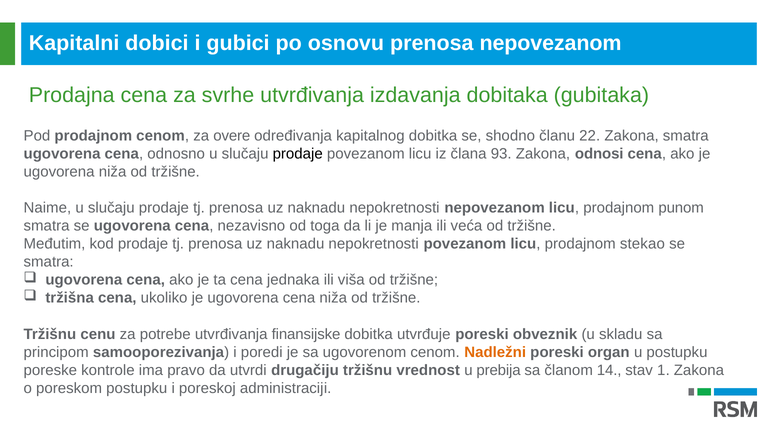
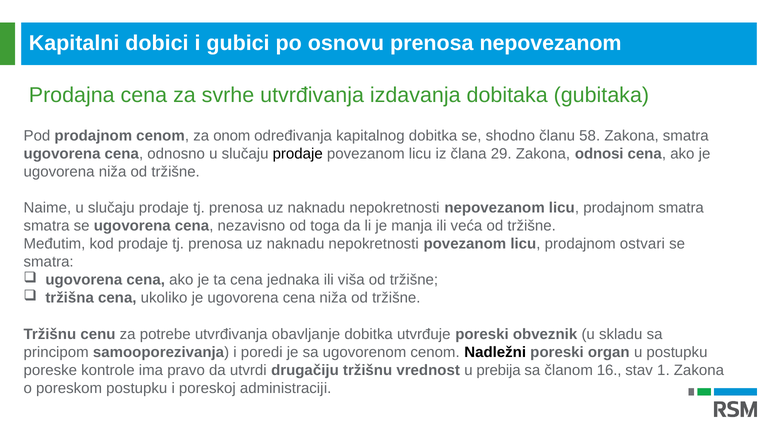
overe: overe -> onom (232, 136)
22: 22 -> 58 (590, 136)
93: 93 -> 29 (501, 154)
prodajnom punom: punom -> smatra (681, 208)
stekao: stekao -> ostvari (642, 244)
finansijske: finansijske -> obavljanje (306, 334)
Nadležni colour: orange -> black (495, 352)
14: 14 -> 16 (609, 370)
